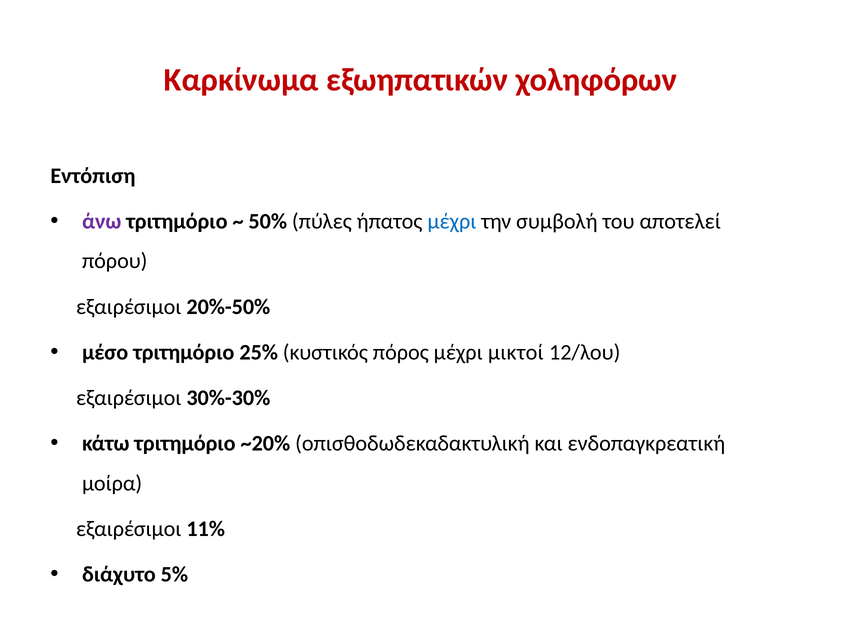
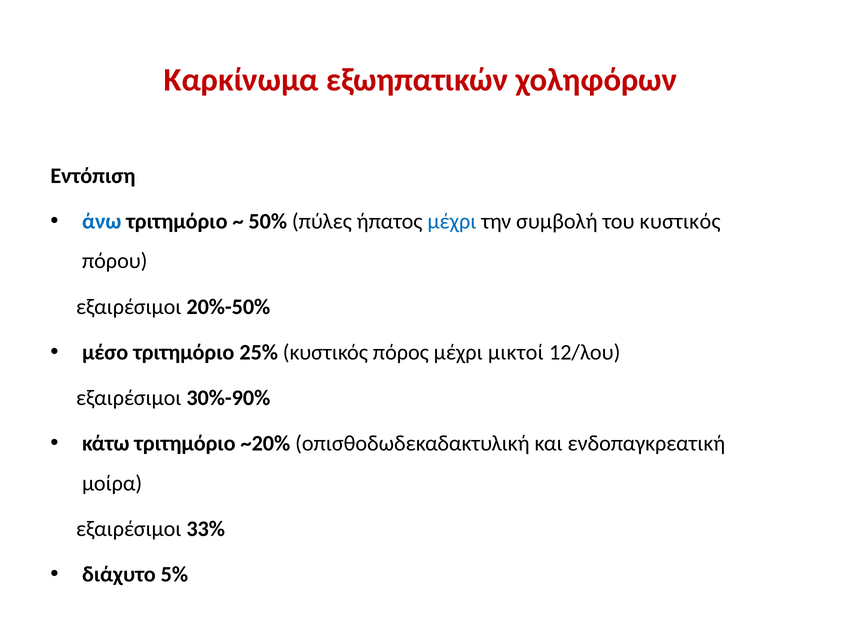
άνω colour: purple -> blue (102, 221)
του αποτελεί: αποτελεί -> κυστικός (680, 221)
30%-30%: 30%-30% -> 30%-90% (228, 398)
11%: 11% -> 33% (206, 529)
